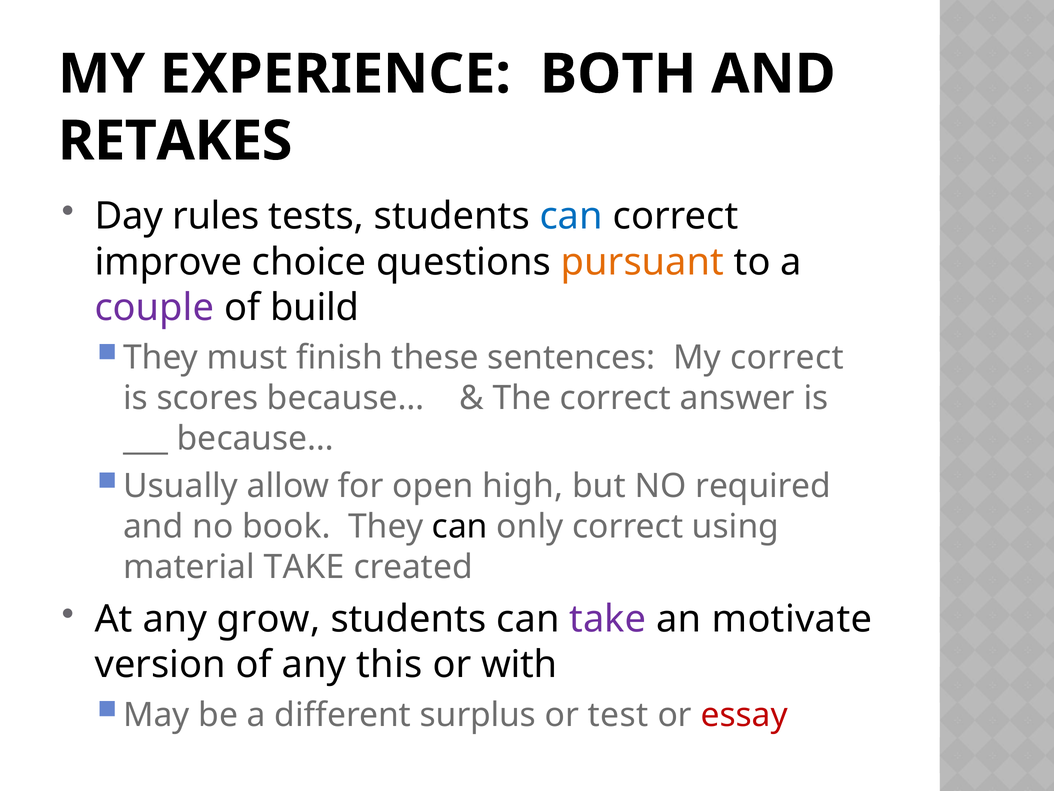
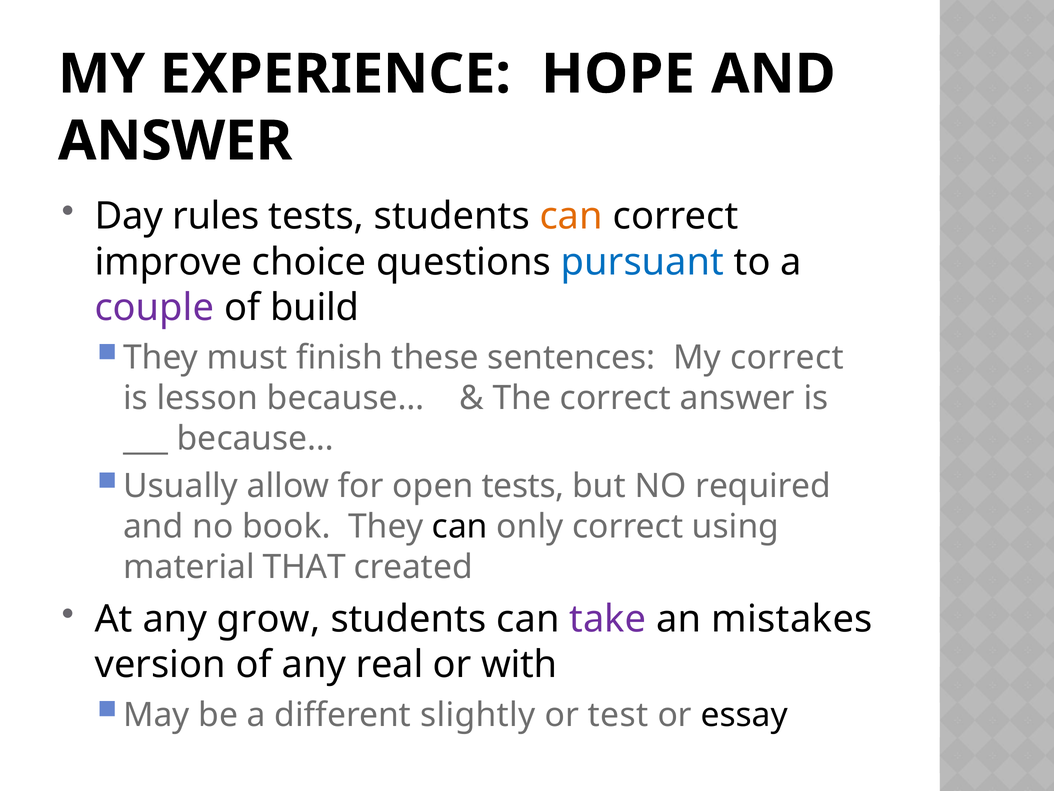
BOTH: BOTH -> HOPE (618, 74)
RETAKES: RETAKES -> ANSWER (175, 141)
can colour: blue -> orange (571, 216)
pursuant colour: orange -> blue (643, 262)
scores: scores -> lesson (207, 398)
open high: high -> tests (523, 486)
material TAKE: TAKE -> THAT (304, 567)
motivate: motivate -> mistakes (792, 619)
this: this -> real (390, 664)
surplus: surplus -> slightly (478, 714)
essay colour: red -> black (744, 714)
